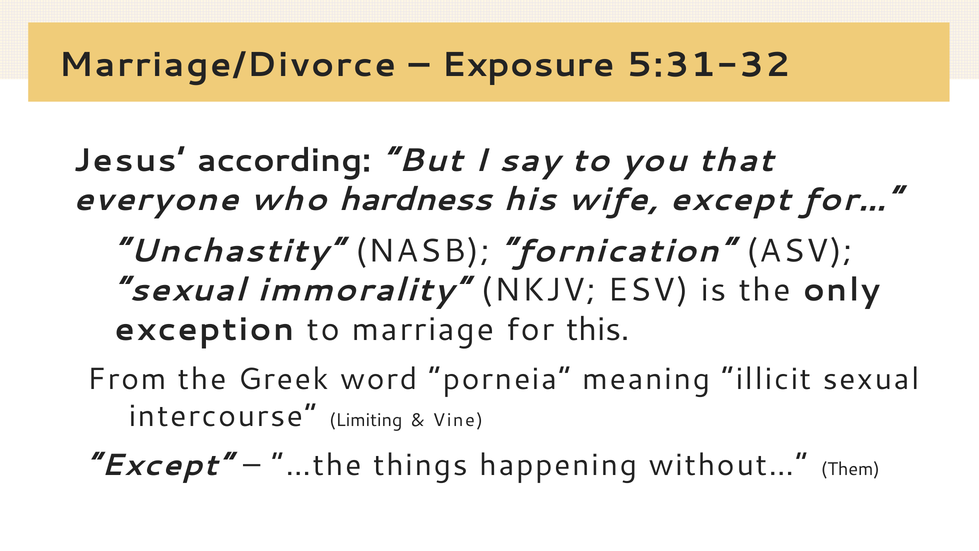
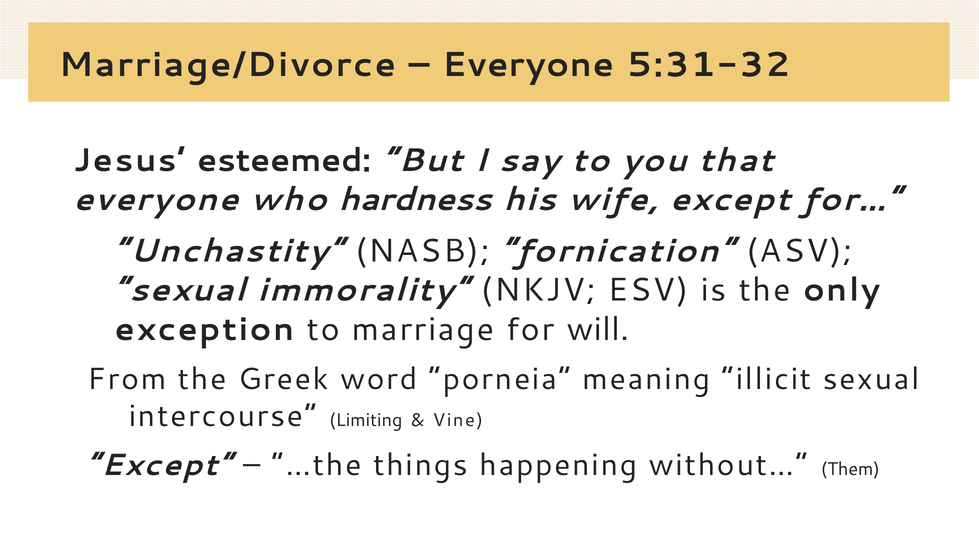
Exposure: Exposure -> Everyone (528, 65)
according: according -> esteemed (284, 160)
this: this -> will (598, 329)
